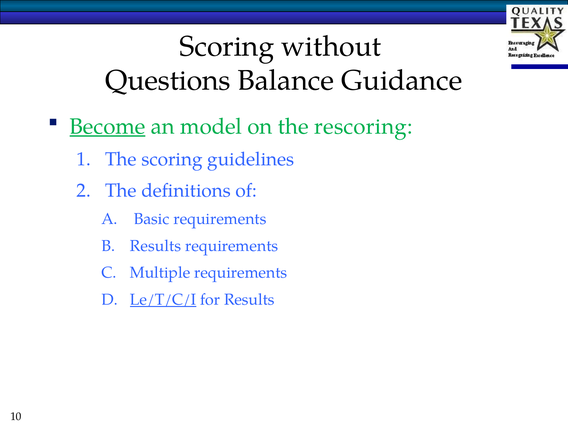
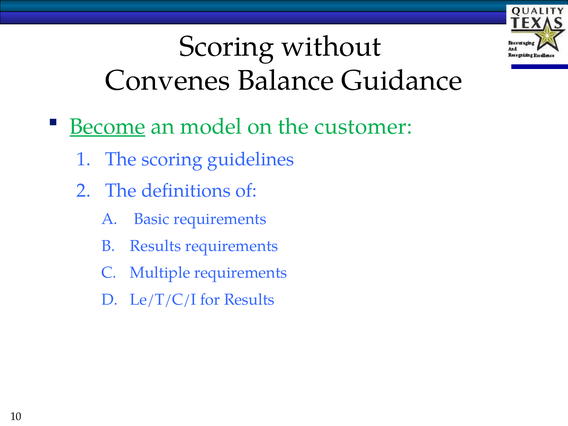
Questions: Questions -> Convenes (168, 81)
rescoring: rescoring -> customer (363, 126)
Le/T/C/I underline: present -> none (163, 300)
